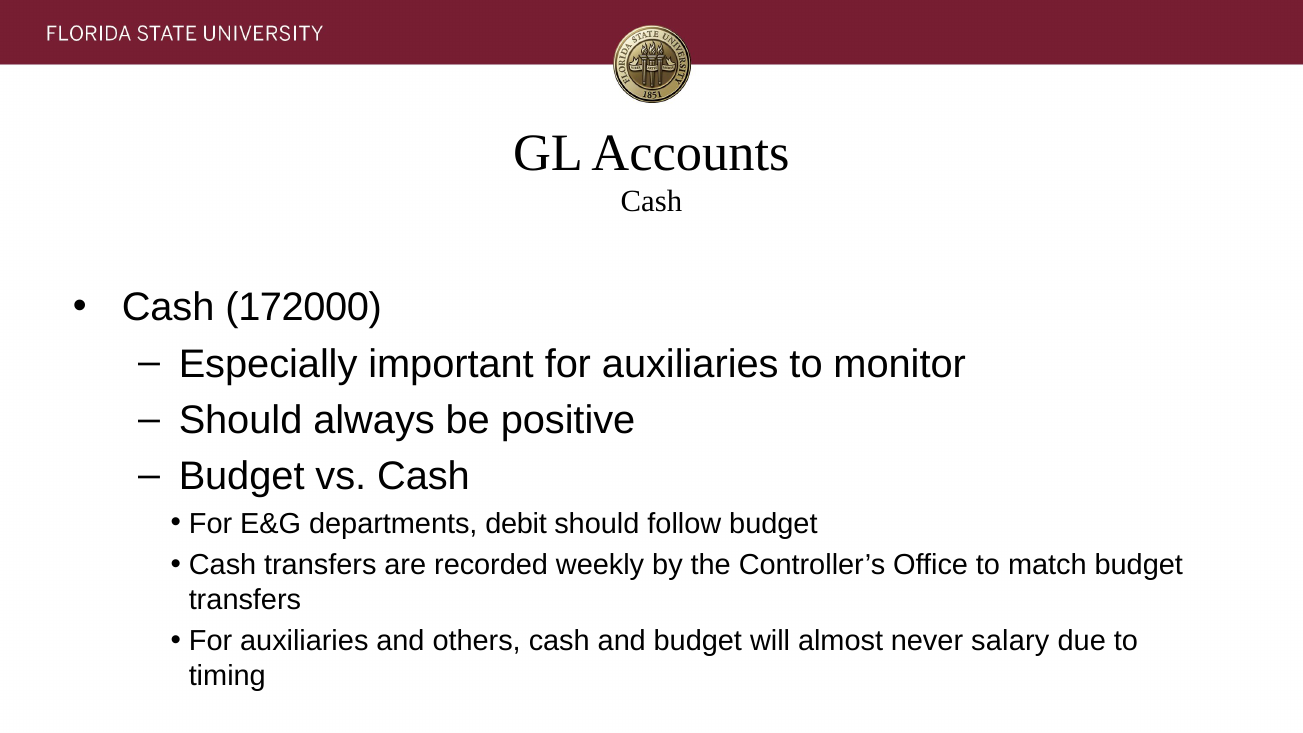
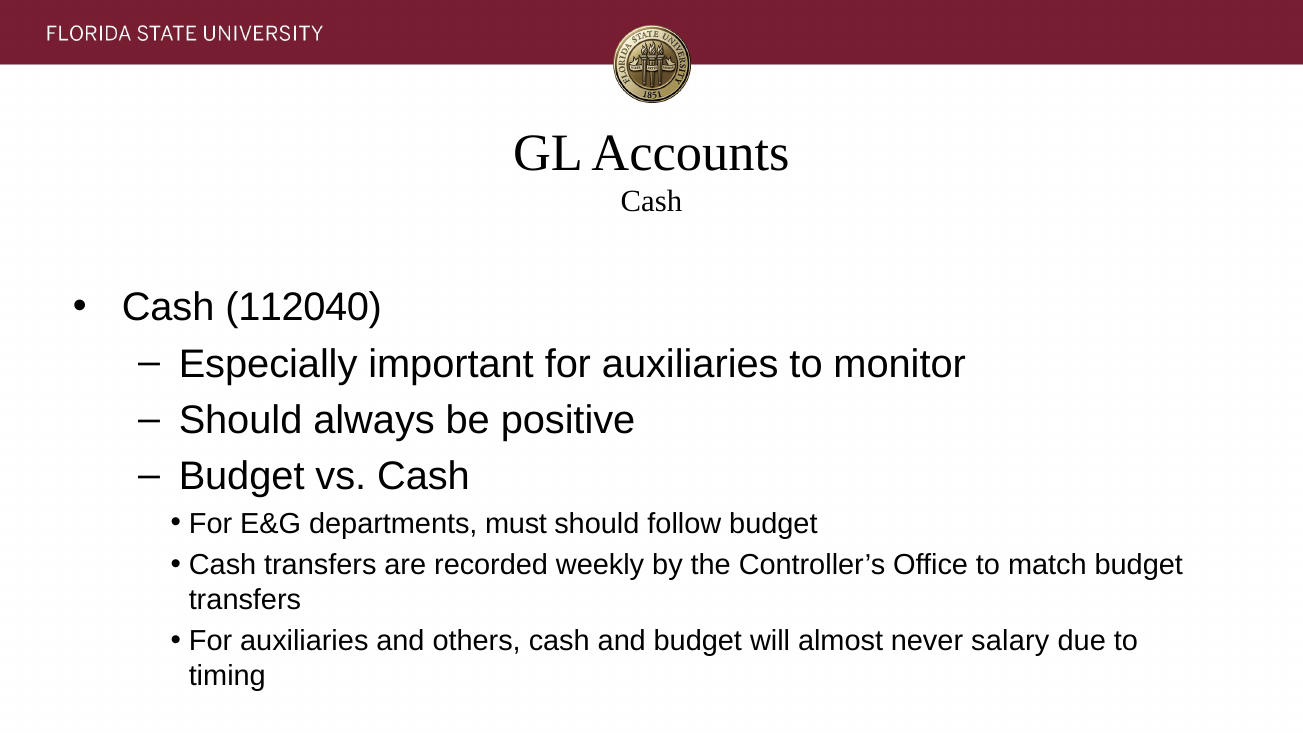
172000: 172000 -> 112040 (304, 307)
debit: debit -> must (516, 524)
